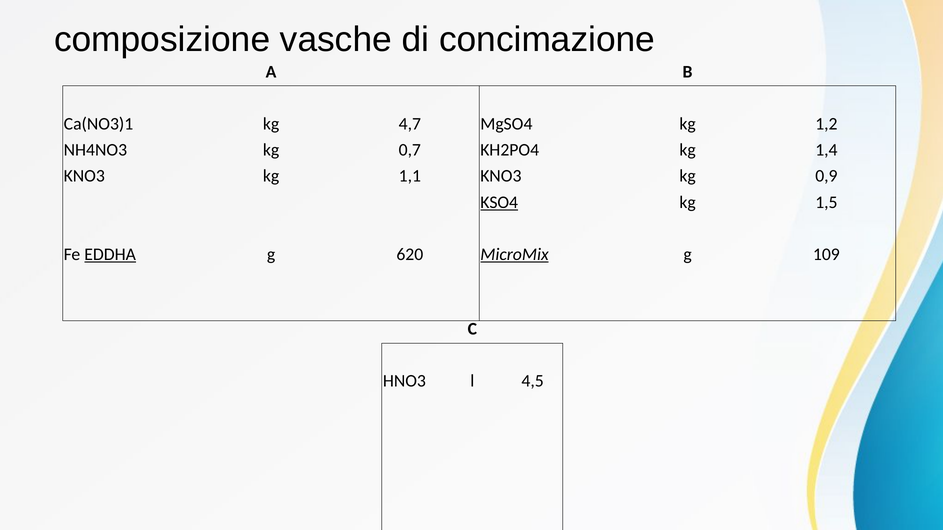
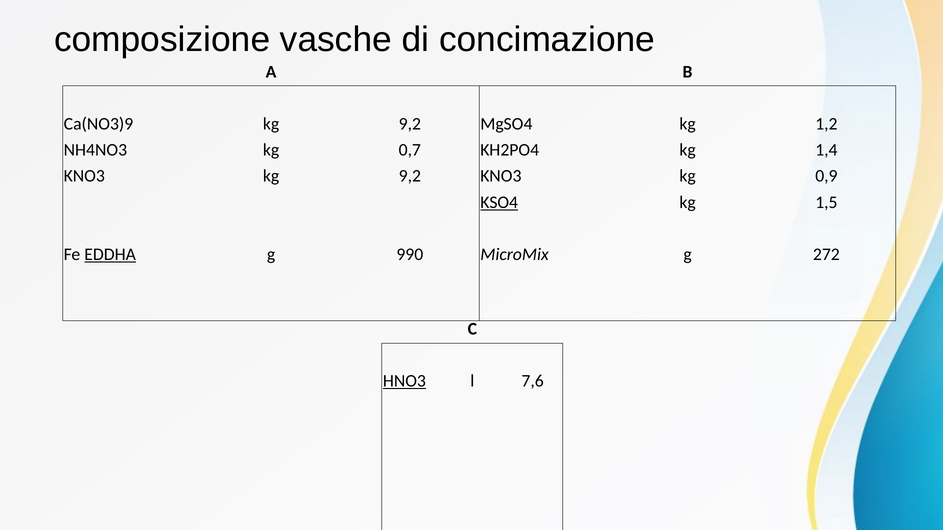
Ca(NO3)1: Ca(NO3)1 -> Ca(NO3)9 (98, 124)
4,7: 4,7 -> 9,2 (410, 124)
KNO3 kg 1,1: 1,1 -> 9,2 (410, 176)
620: 620 -> 990 (410, 255)
MicroMix underline: present -> none (515, 255)
109: 109 -> 272 (826, 255)
HNO3 underline: none -> present (404, 381)
4,5: 4,5 -> 7,6 (533, 381)
